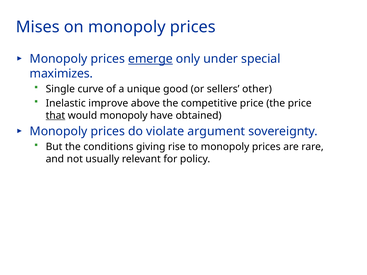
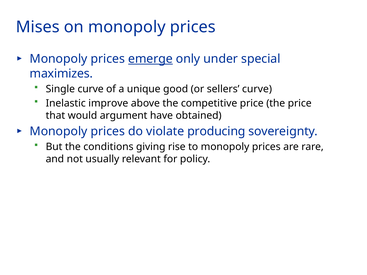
sellers other: other -> curve (257, 89)
that underline: present -> none (55, 116)
would monopoly: monopoly -> argument (124, 116)
argument: argument -> producing (216, 132)
